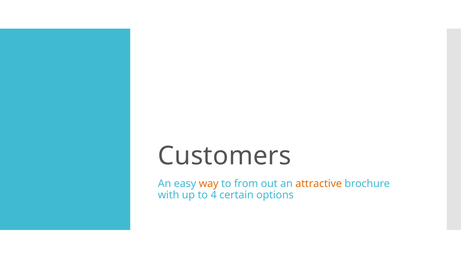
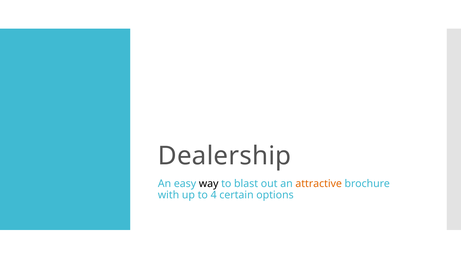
Customers: Customers -> Dealership (225, 156)
way colour: orange -> black (209, 184)
from: from -> blast (246, 184)
